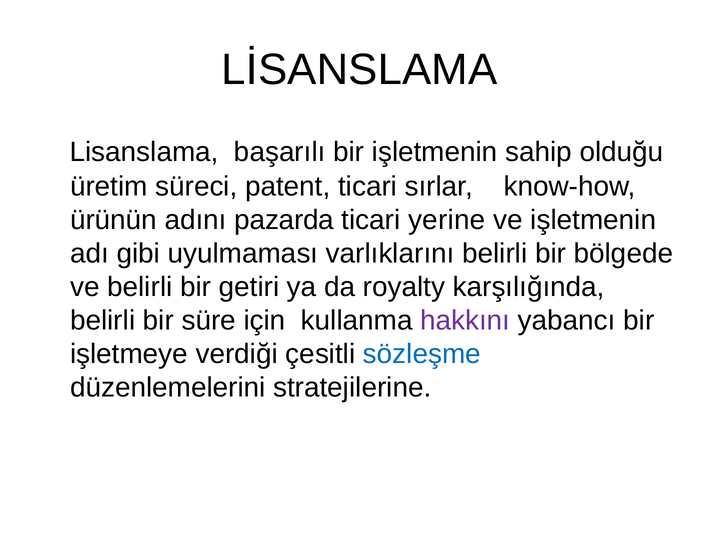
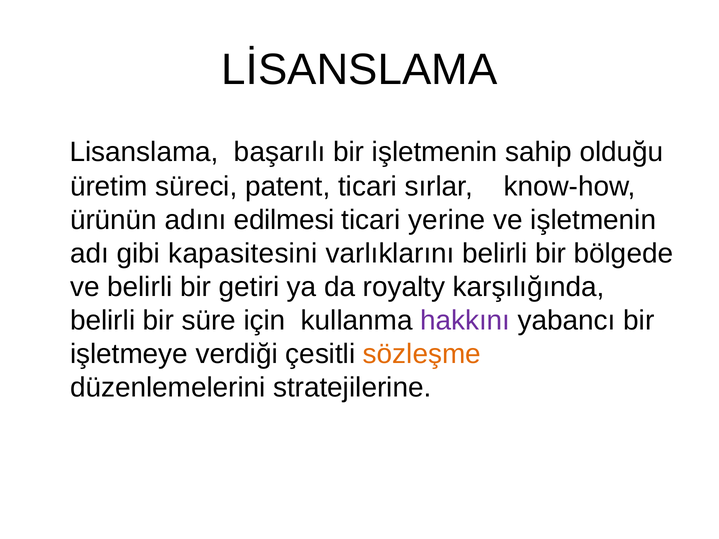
pazarda: pazarda -> edilmesi (284, 220)
uyulmaması: uyulmaması -> kapasitesini (243, 254)
sözleşme colour: blue -> orange (422, 354)
